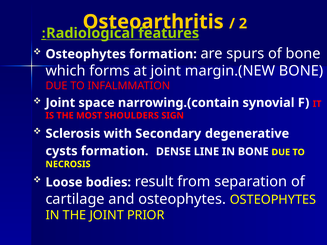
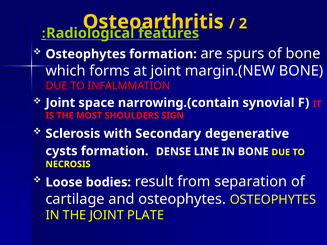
PRIOR: PRIOR -> PLATE (146, 215)
